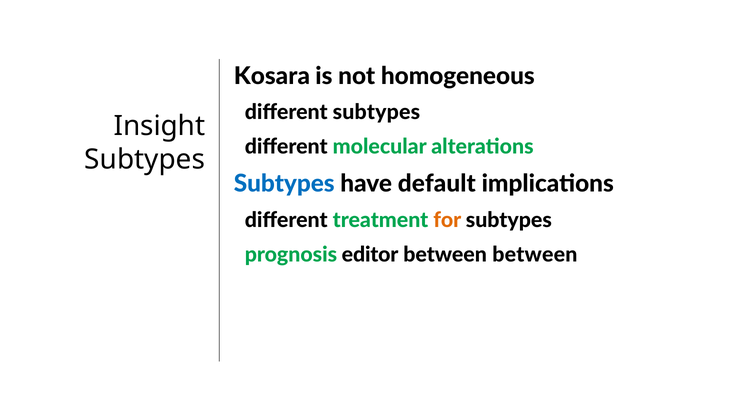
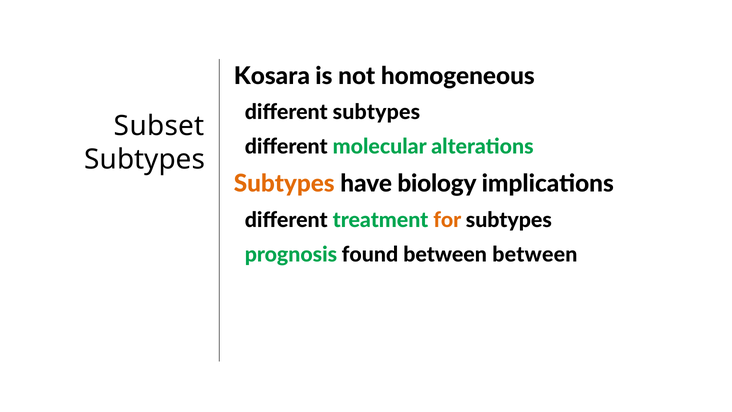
Insight: Insight -> Subset (159, 126)
Subtypes colour: blue -> orange (284, 184)
default: default -> biology (437, 184)
editor: editor -> found (370, 254)
